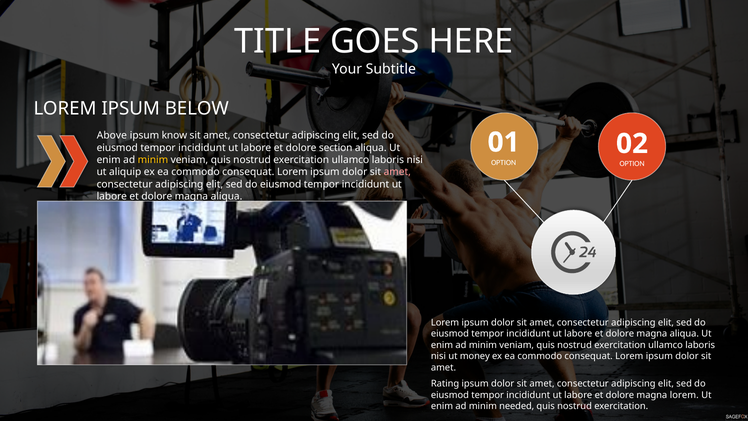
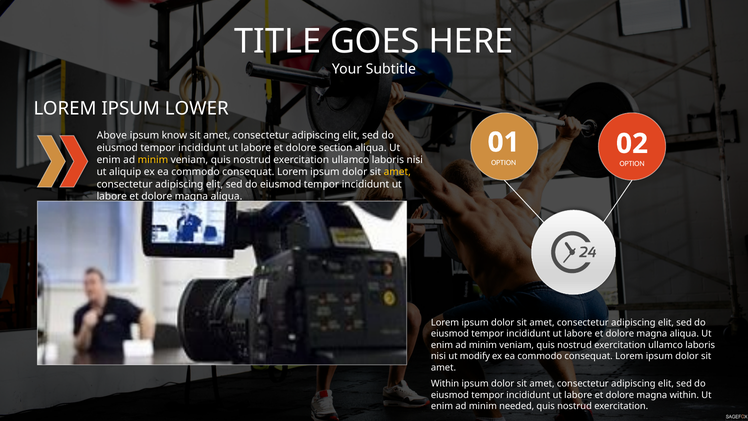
BELOW: BELOW -> LOWER (197, 108)
amet colour: pink -> yellow (397, 172)
money: money -> modify (475, 356)
Rating: Rating -> Within (445, 384)
magna lorem: lorem -> within (684, 395)
